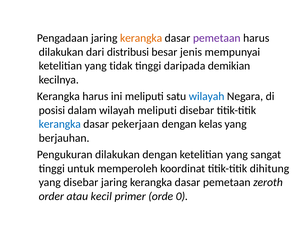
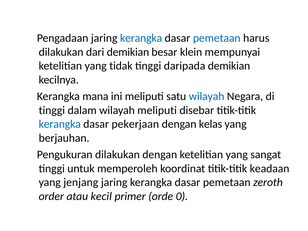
kerangka colour: orange -> blue (141, 38)
pemetaan colour: purple -> blue (217, 38)
dari distribusi: distribusi -> demikian (128, 52)
jenis: jenis -> klein (191, 52)
Kerangka harus: harus -> mana (95, 96)
posisi: posisi -> tinggi (52, 110)
dihitung: dihitung -> keadaan (270, 168)
yang disebar: disebar -> jenjang (81, 182)
